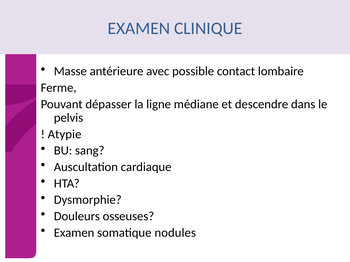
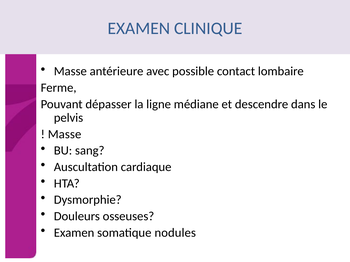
Atypie: Atypie -> Masse (65, 134)
